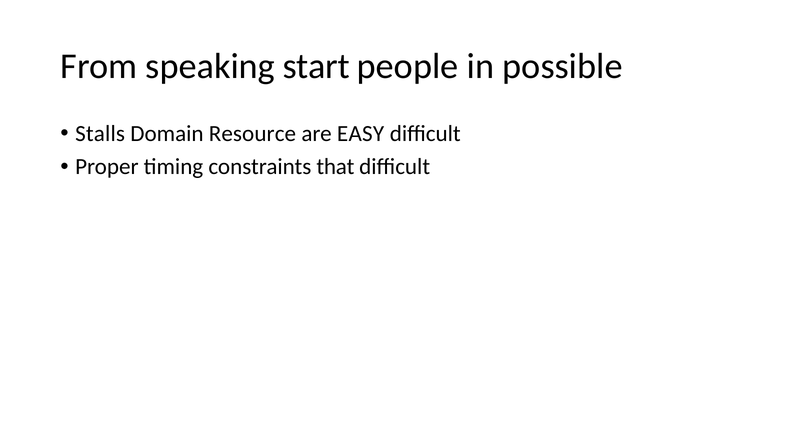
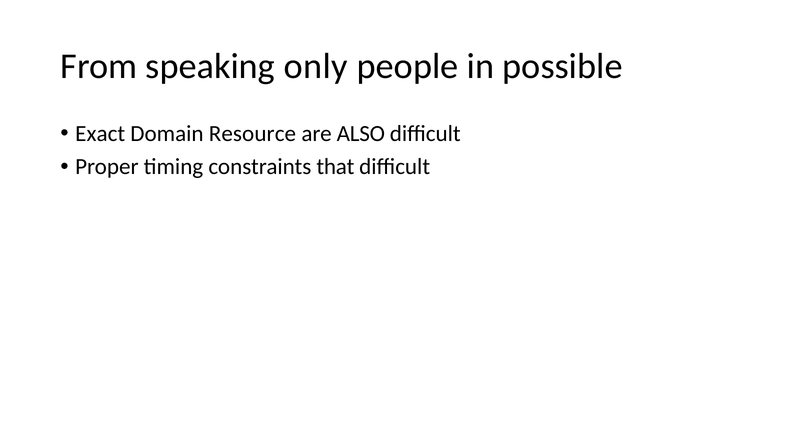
start: start -> only (316, 67)
Stalls: Stalls -> Exact (100, 134)
EASY: EASY -> ALSO (361, 134)
